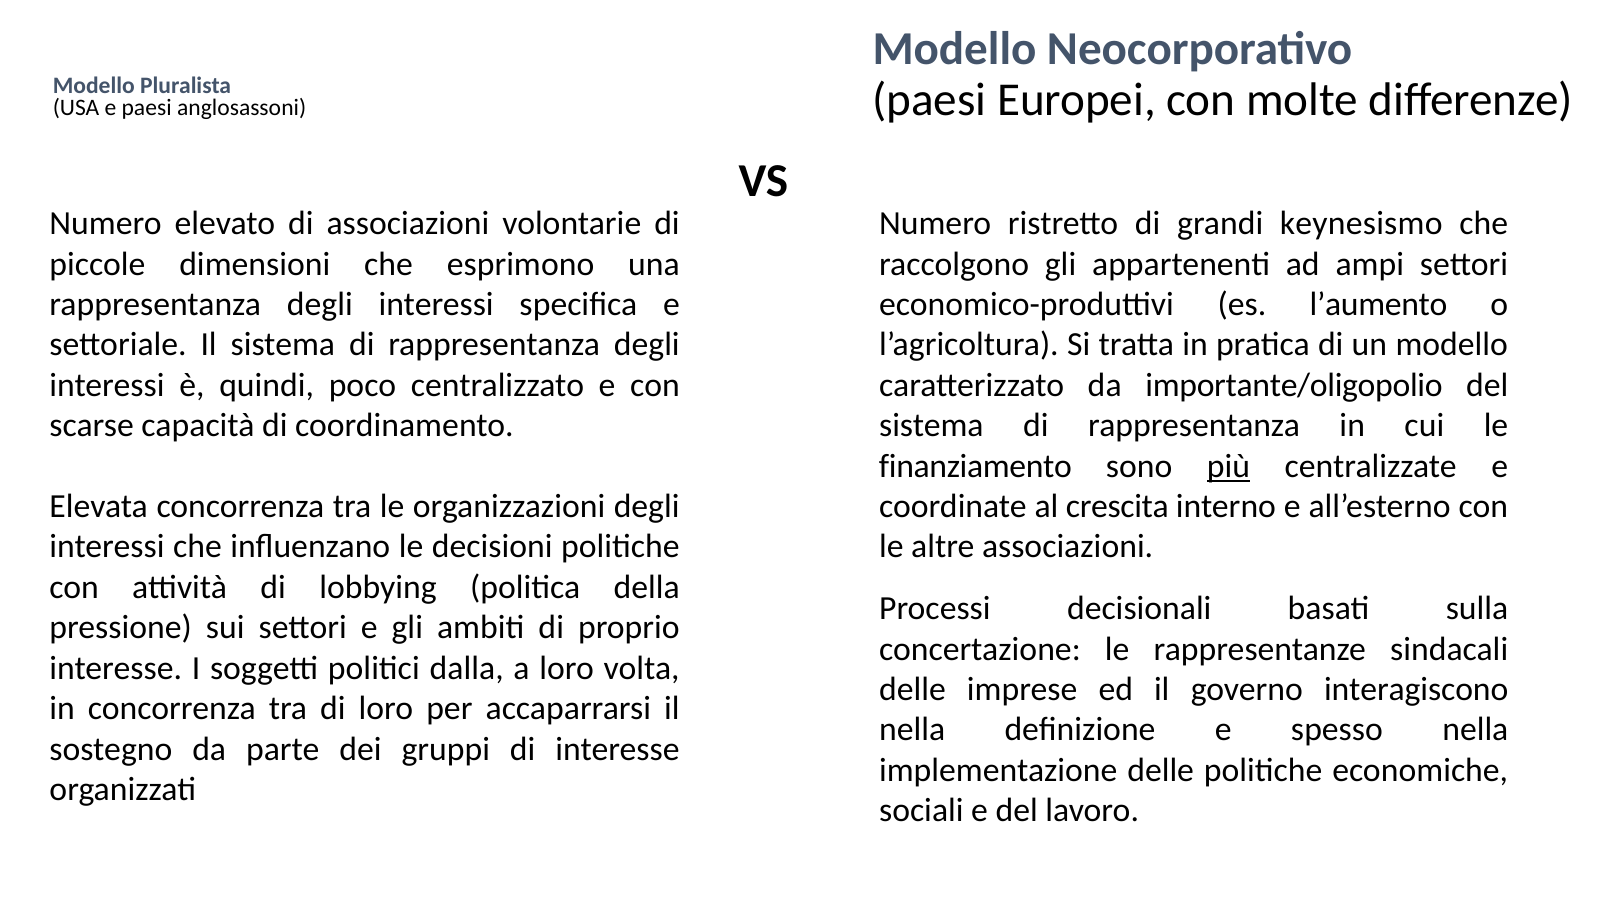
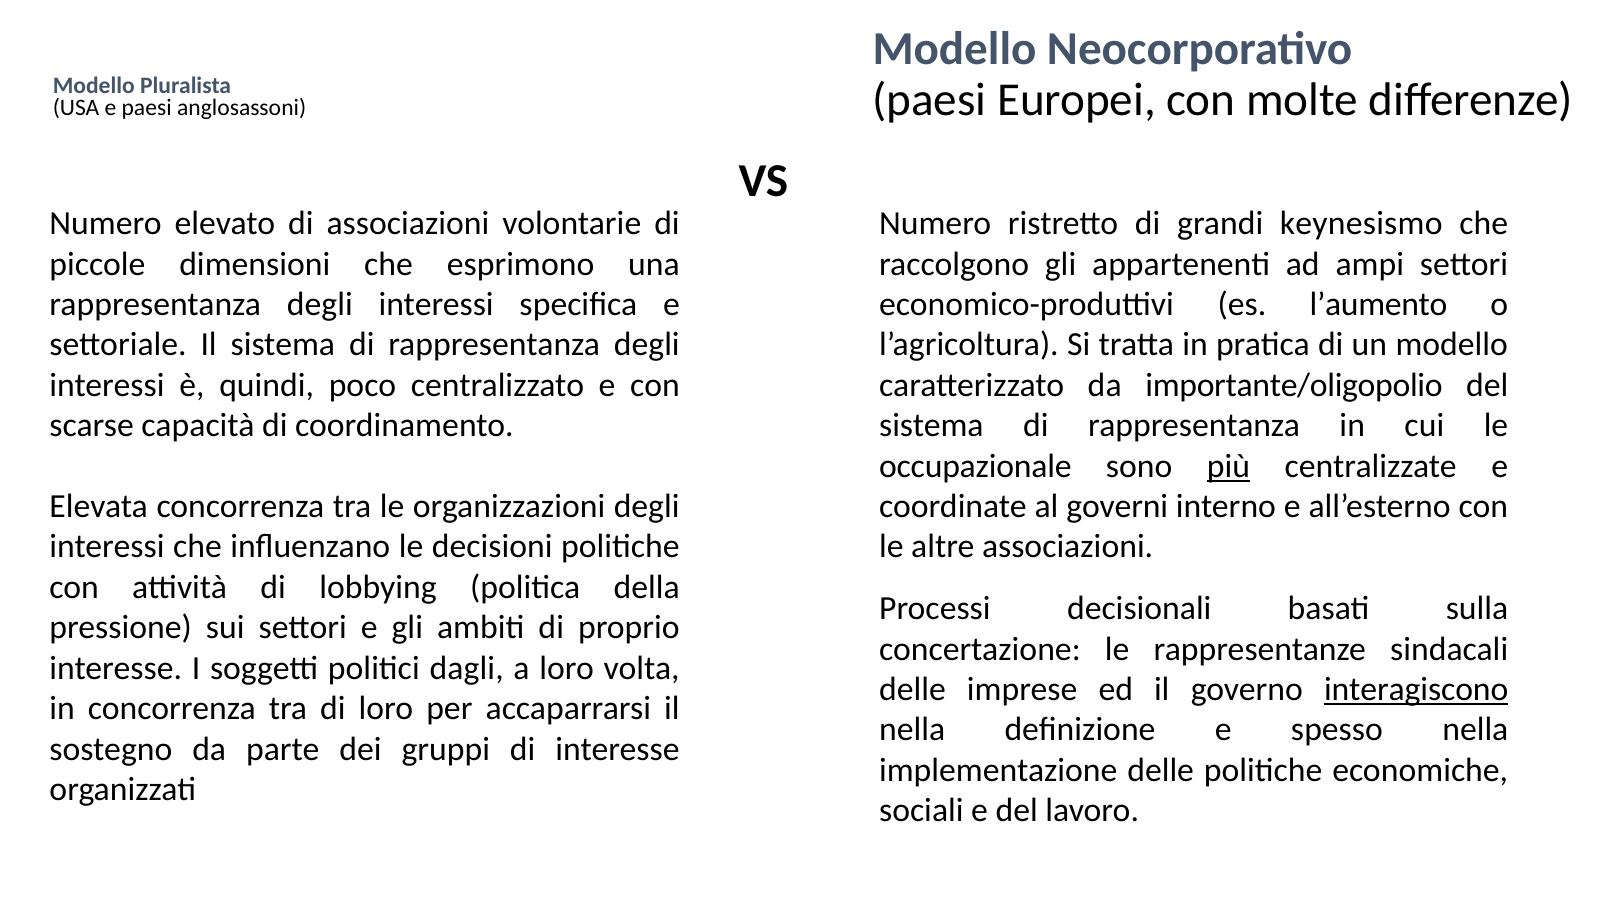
finanziamento: finanziamento -> occupazionale (975, 466)
crescita: crescita -> governi (1117, 506)
dalla: dalla -> dagli (467, 668)
interagiscono underline: none -> present (1416, 689)
